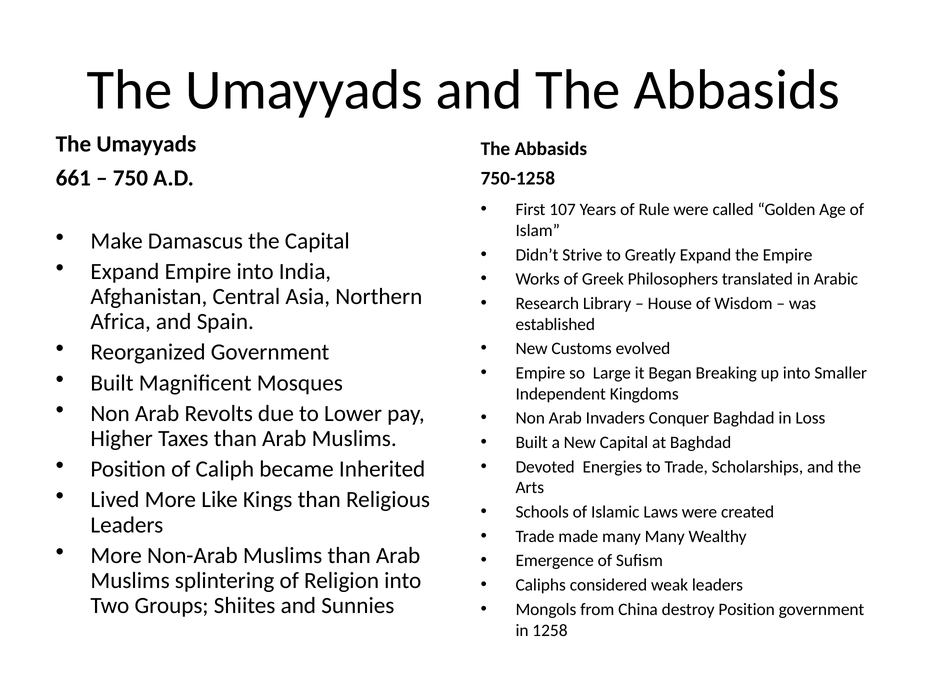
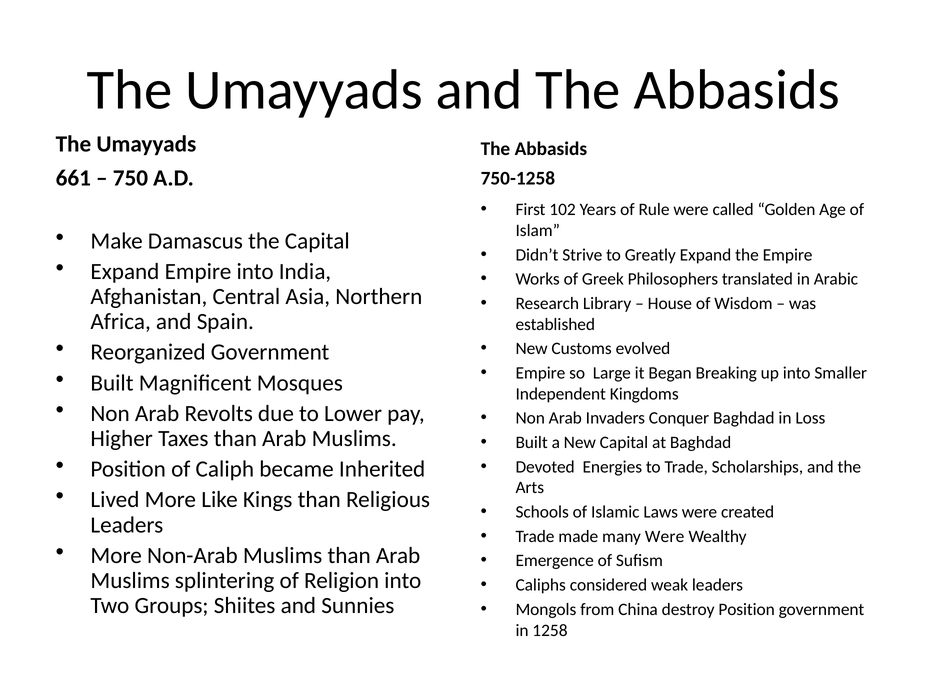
107: 107 -> 102 (563, 210)
many Many: Many -> Were (665, 536)
